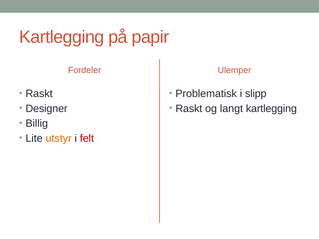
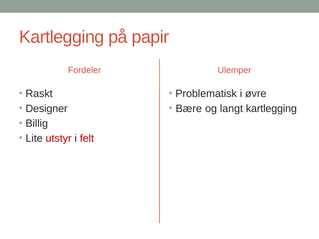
slipp: slipp -> øvre (256, 94)
Raskt: Raskt -> Bære (189, 109)
utstyr colour: orange -> red (59, 138)
